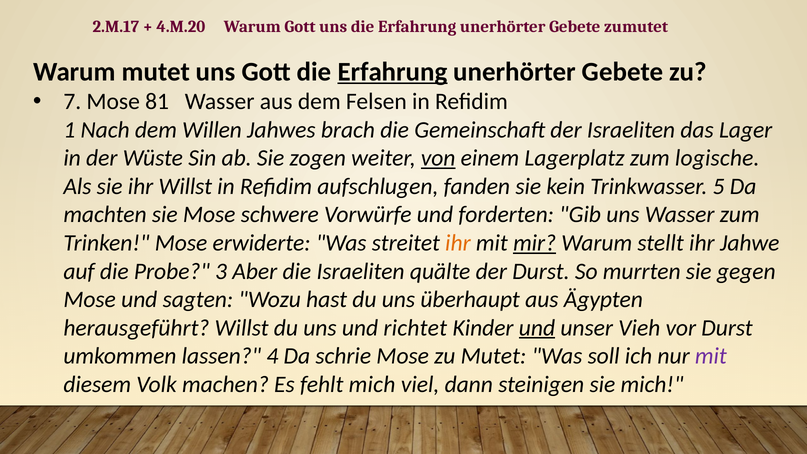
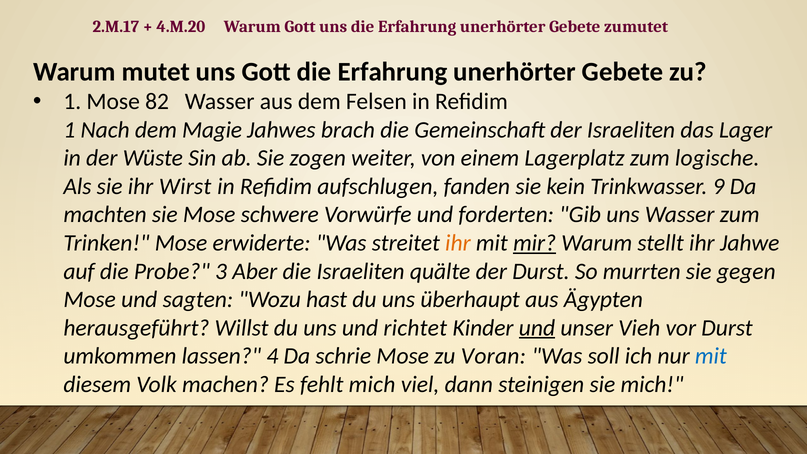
Erfahrung underline: present -> none (392, 72)
7: 7 -> 1 (72, 102)
81: 81 -> 82 (157, 102)
Willen: Willen -> Magie (212, 130)
von underline: present -> none (438, 158)
ihr Willst: Willst -> Wirst (185, 186)
5: 5 -> 9 (719, 186)
zu Mutet: Mutet -> Voran (493, 356)
mit colour: purple -> blue (711, 356)
